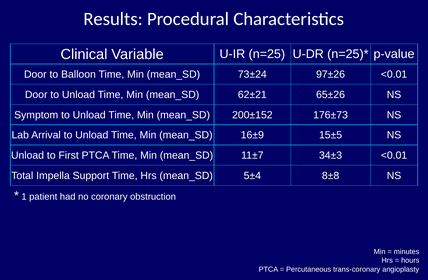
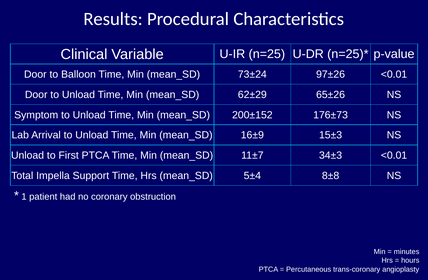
62±21: 62±21 -> 62±29 (252, 95)
15±5: 15±5 -> 15±3 (331, 135)
